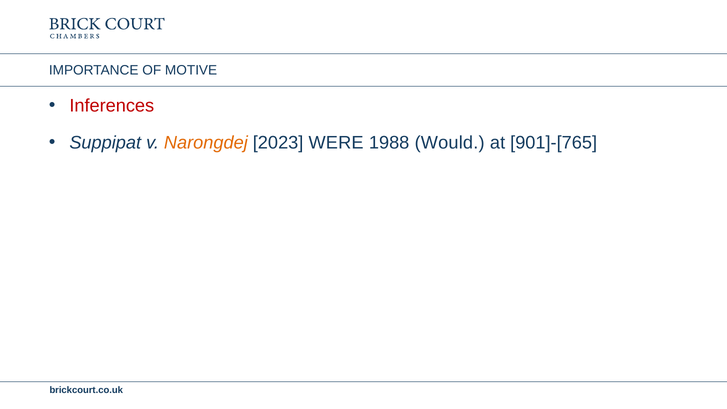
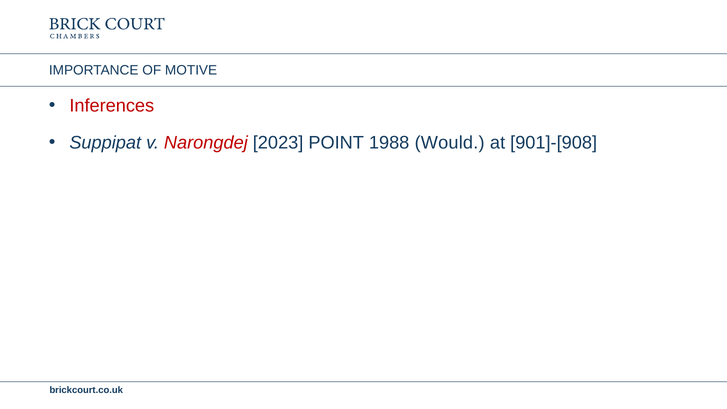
Narongdej colour: orange -> red (206, 143)
WERE: WERE -> POINT (336, 143)
901]-[765: 901]-[765 -> 901]-[908 (554, 143)
